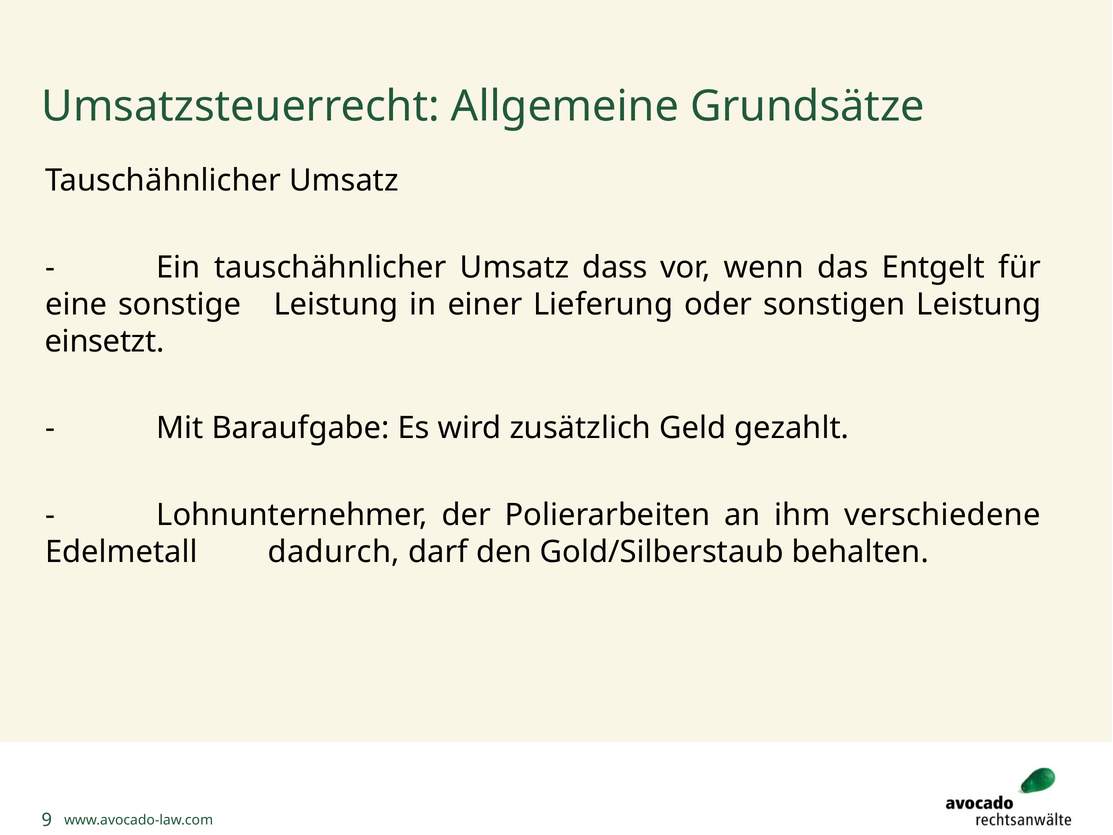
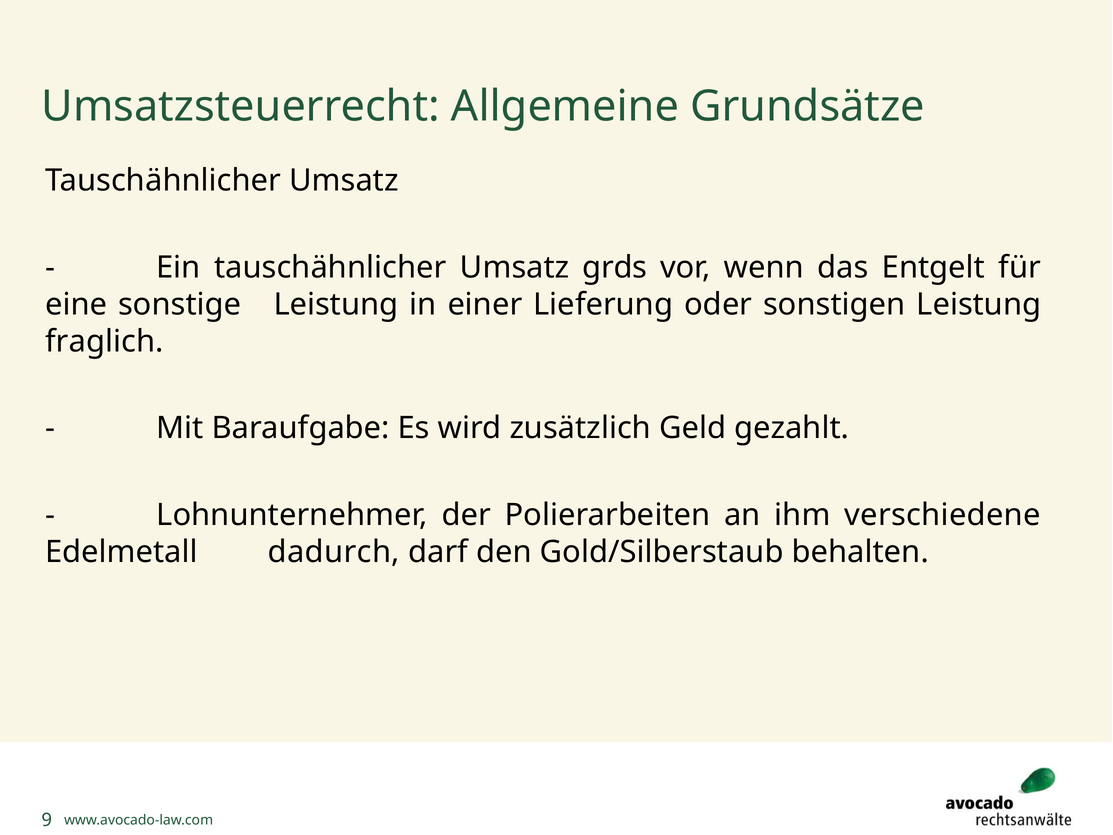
dass: dass -> grds (615, 267)
einsetzt: einsetzt -> fraglich (104, 341)
